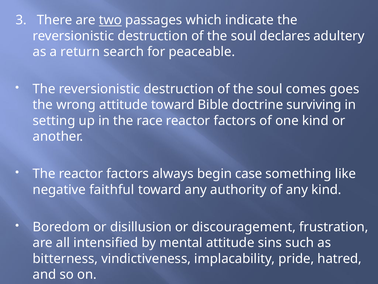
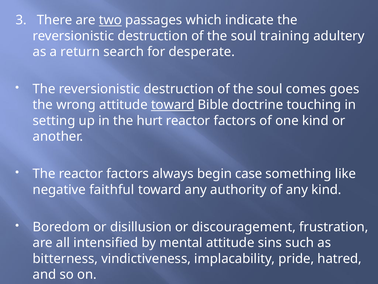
declares: declares -> training (285, 36)
peaceable: peaceable -> desperate (202, 52)
toward underline: none -> present (173, 105)
surviving: surviving -> touching (314, 105)
race: race -> hurt (150, 120)
